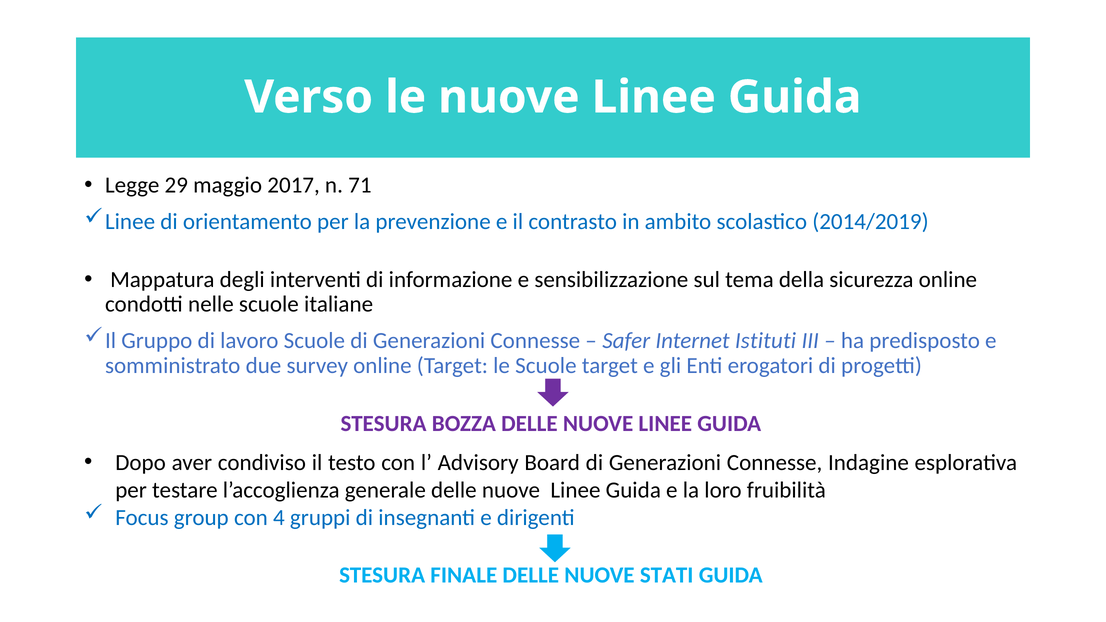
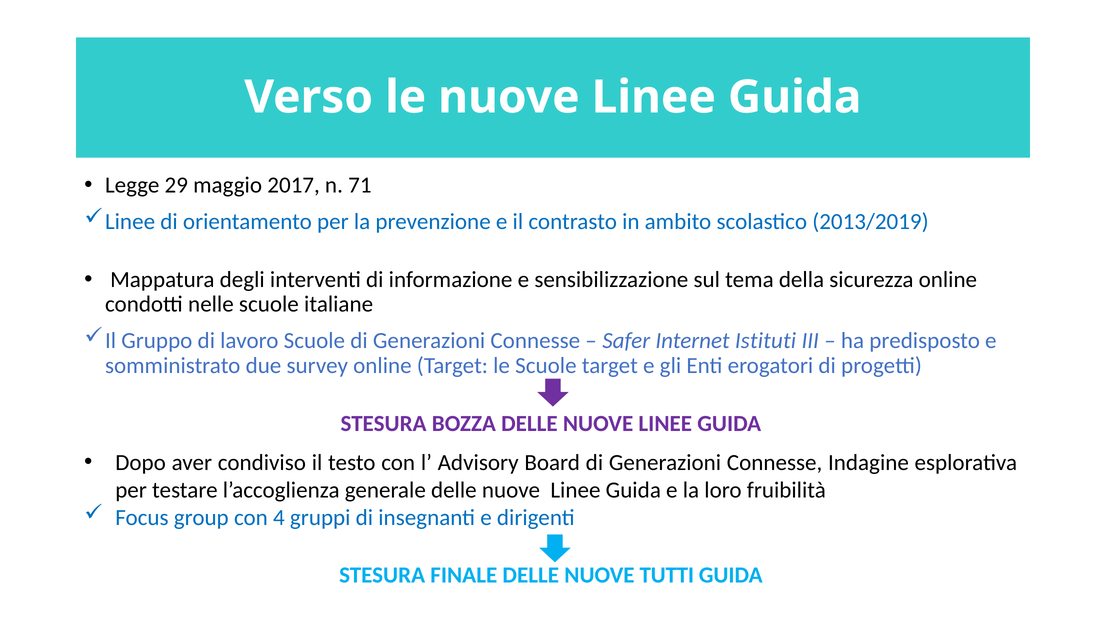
2014/2019: 2014/2019 -> 2013/2019 (870, 222)
STATI: STATI -> TUTTI (667, 575)
